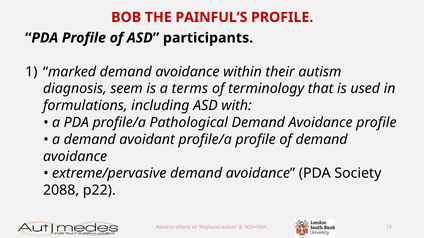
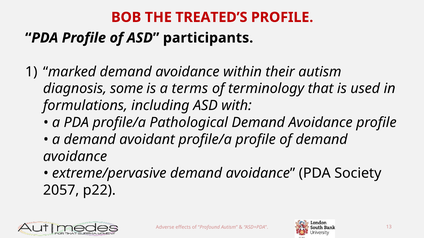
PAINFUL’S: PAINFUL’S -> TREATED’S (211, 17)
seem: seem -> some (127, 89)
2088: 2088 -> 2057 (61, 191)
